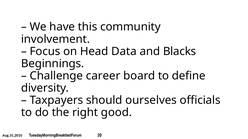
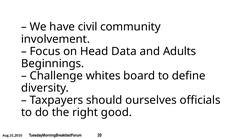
this: this -> civil (88, 27)
Blacks: Blacks -> Adults (180, 51)
career: career -> whites (103, 76)
